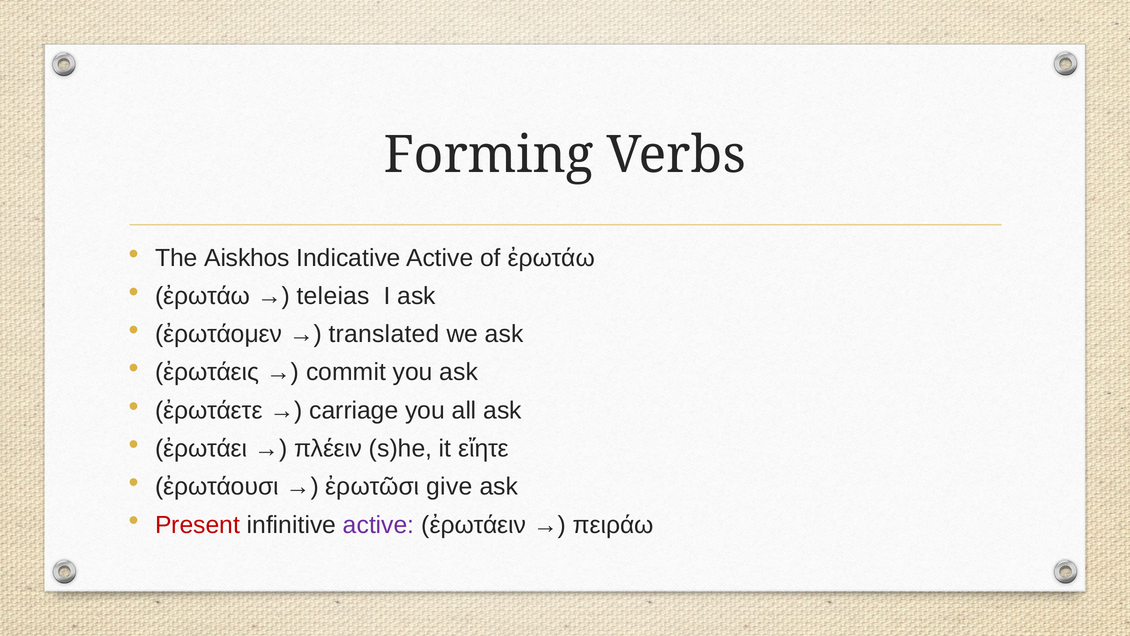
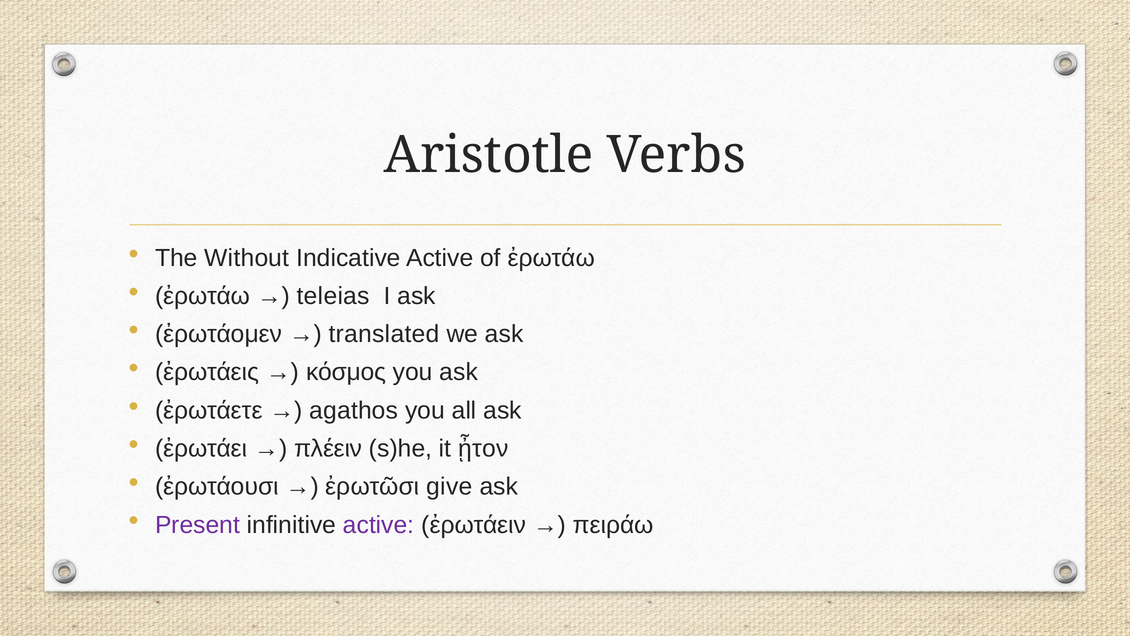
Forming: Forming -> Aristotle (489, 155)
Aiskhos: Aiskhos -> Without (247, 258)
commit: commit -> κόσμος (346, 372)
carriage: carriage -> agathos (354, 410)
εἴητε: εἴητε -> ᾖτον (483, 448)
Present colour: red -> purple (198, 525)
